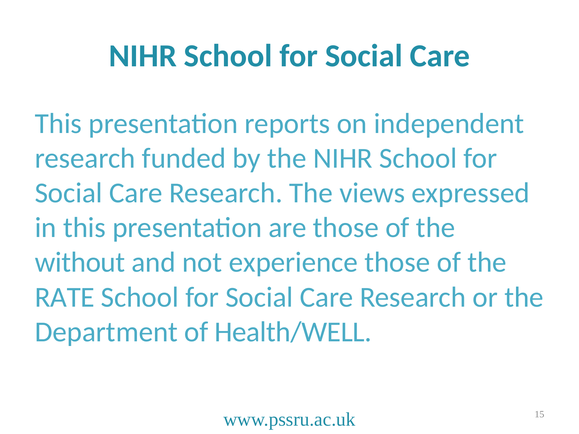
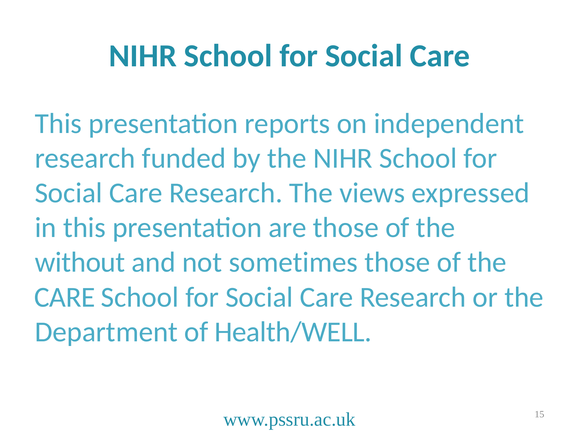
experience: experience -> sometimes (293, 263)
RATE: RATE -> CARE (65, 297)
